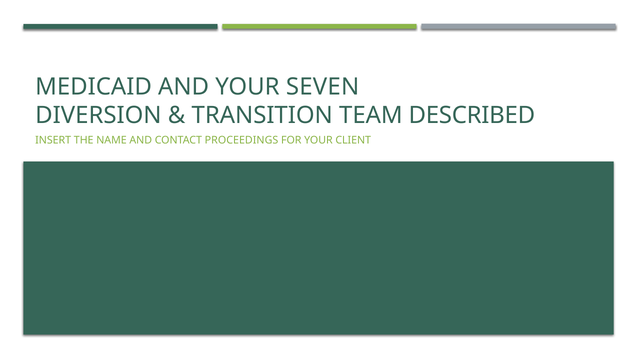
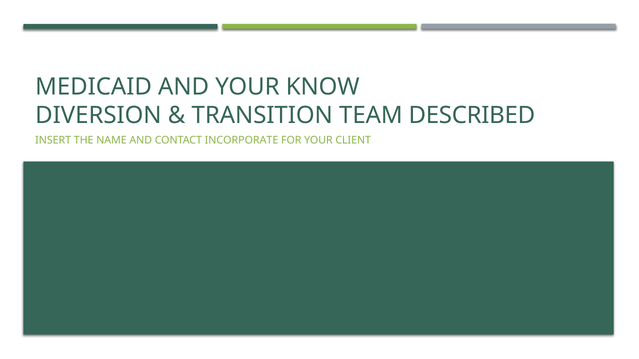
SEVEN: SEVEN -> KNOW (323, 87)
PROCEEDINGS: PROCEEDINGS -> INCORPORATE (242, 140)
